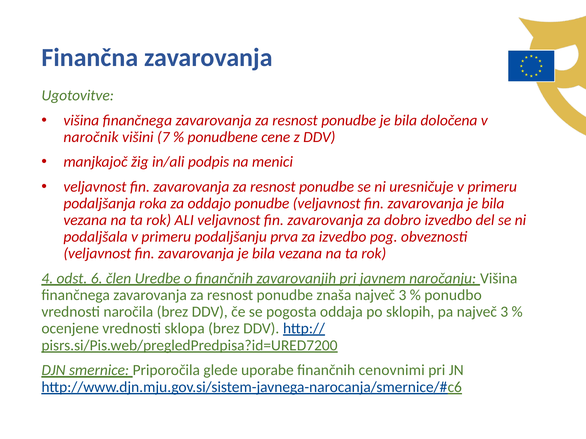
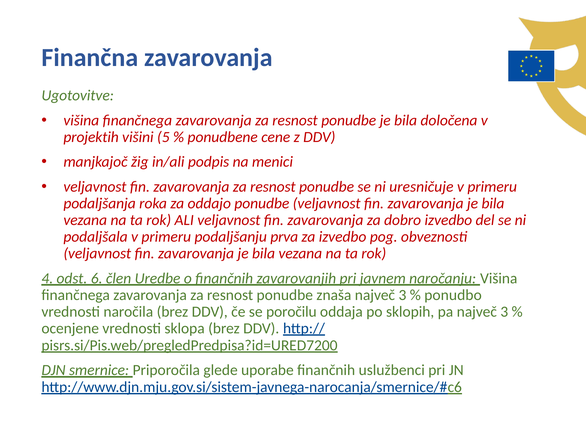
naročnik: naročnik -> projektih (91, 137)
7: 7 -> 5 (163, 137)
pogosta: pogosta -> poročilu (291, 312)
cenovnimi: cenovnimi -> uslužbenci (392, 371)
